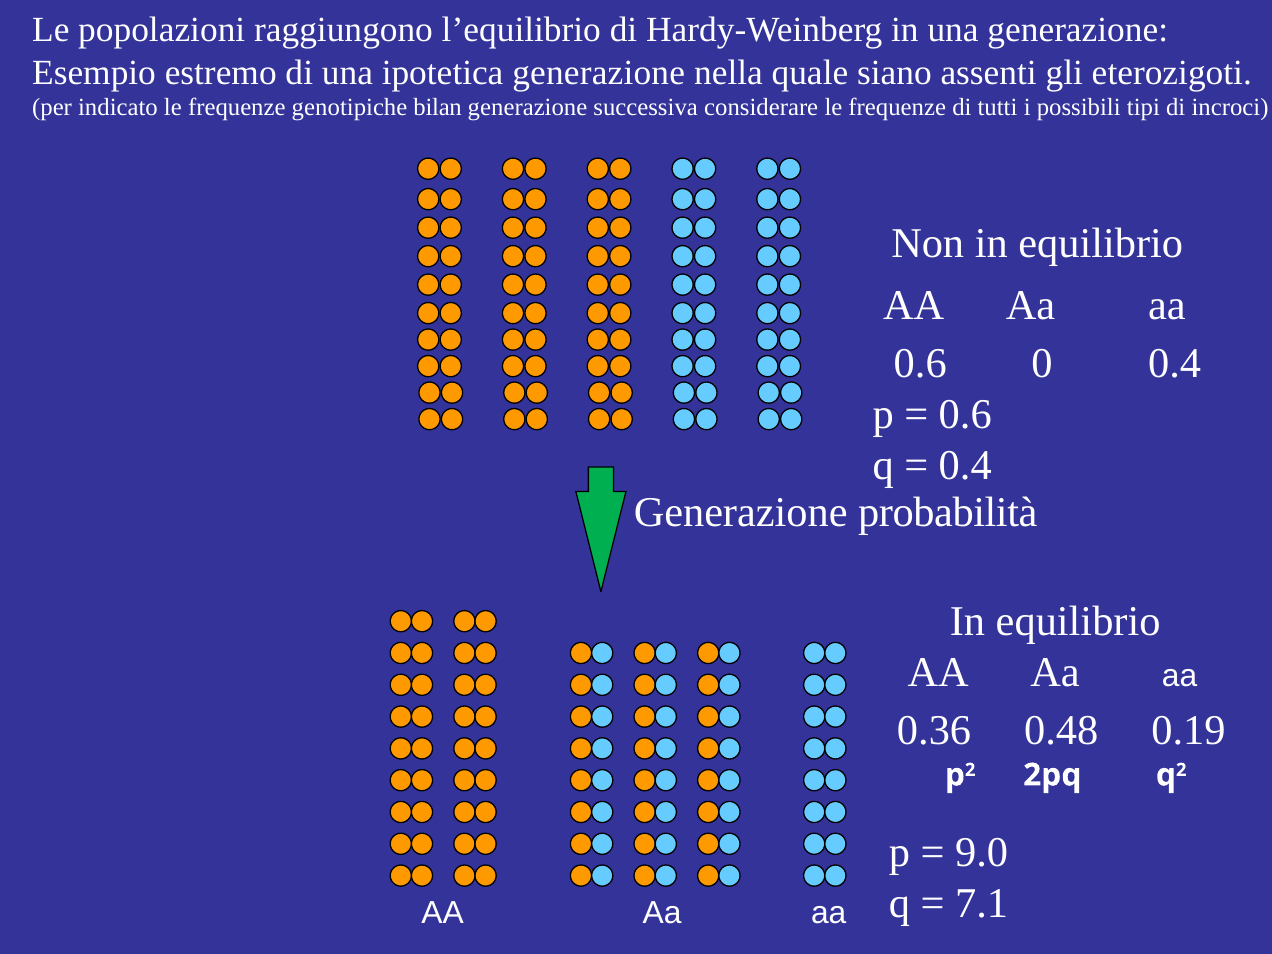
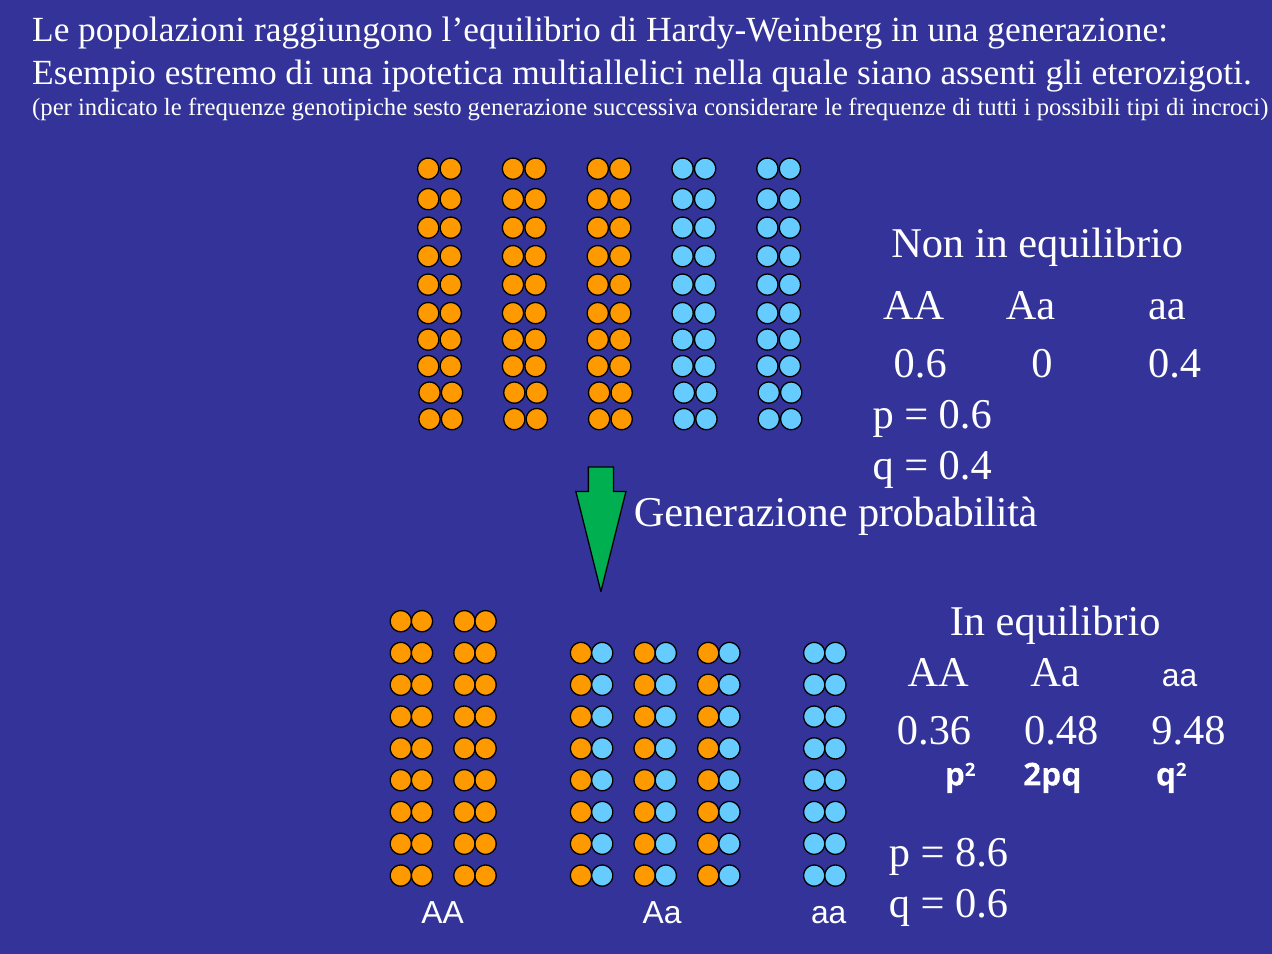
ipotetica generazione: generazione -> multiallelici (599, 73)
bilan: bilan -> sesto (438, 108)
0.19: 0.19 -> 9.48 (1188, 731)
9.0: 9.0 -> 8.6 (982, 852)
7.1: 7.1 -> 0.6 (982, 903)
